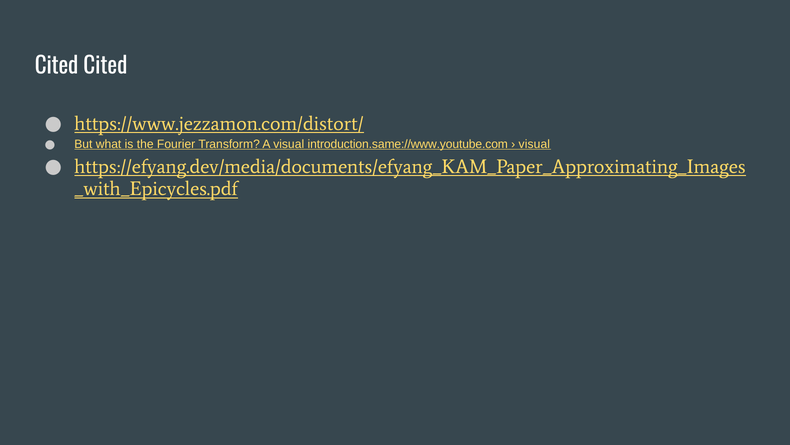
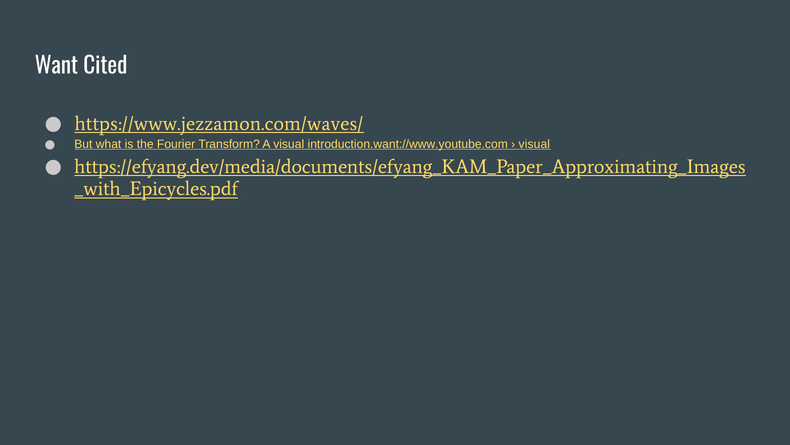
Cited: Cited -> Want (56, 66)
https://www.jezzamon.com/distort/: https://www.jezzamon.com/distort/ -> https://www.jezzamon.com/waves/ (219, 123)
introduction.same://www.youtube.com: introduction.same://www.youtube.com -> introduction.want://www.youtube.com (408, 144)
